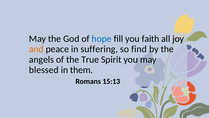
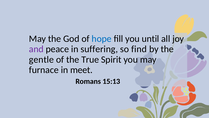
faith: faith -> until (150, 39)
and colour: orange -> purple (36, 49)
angels: angels -> gentle (41, 59)
blessed: blessed -> furnace (44, 70)
them: them -> meet (81, 70)
